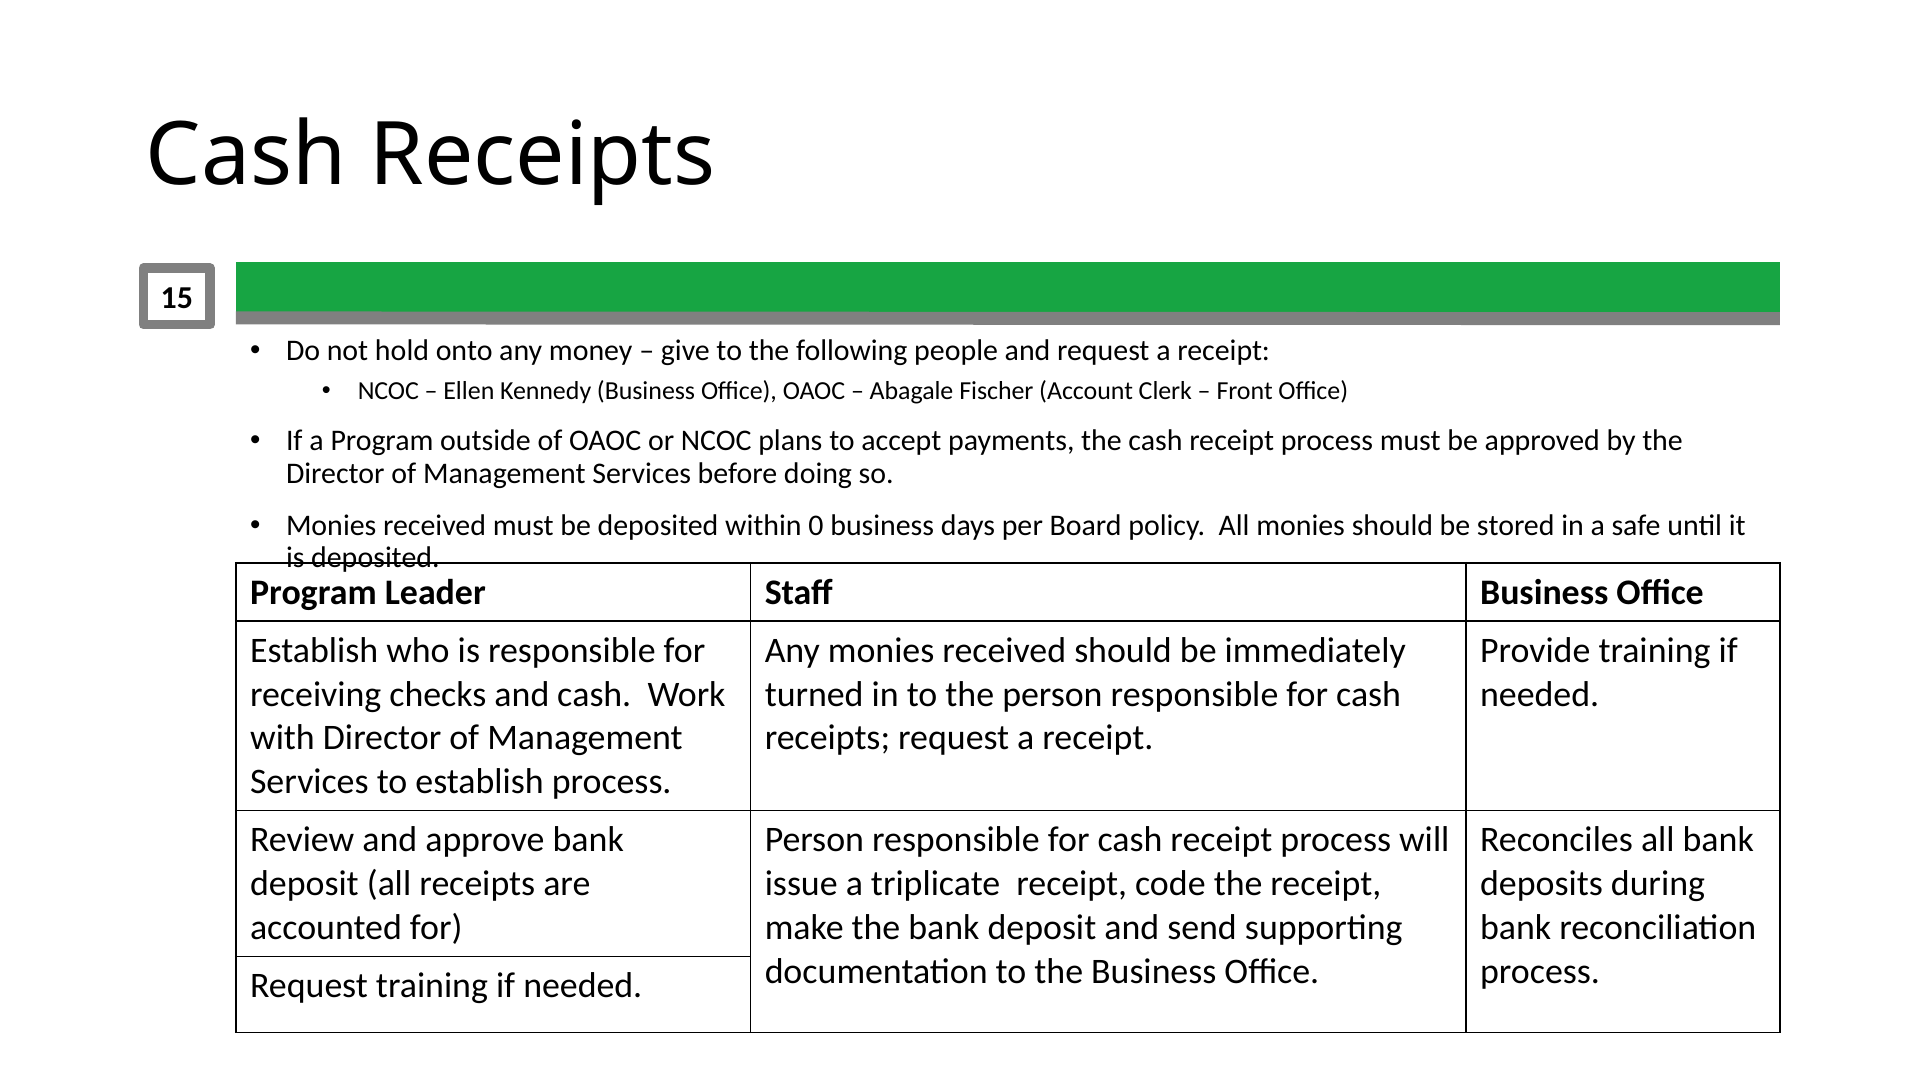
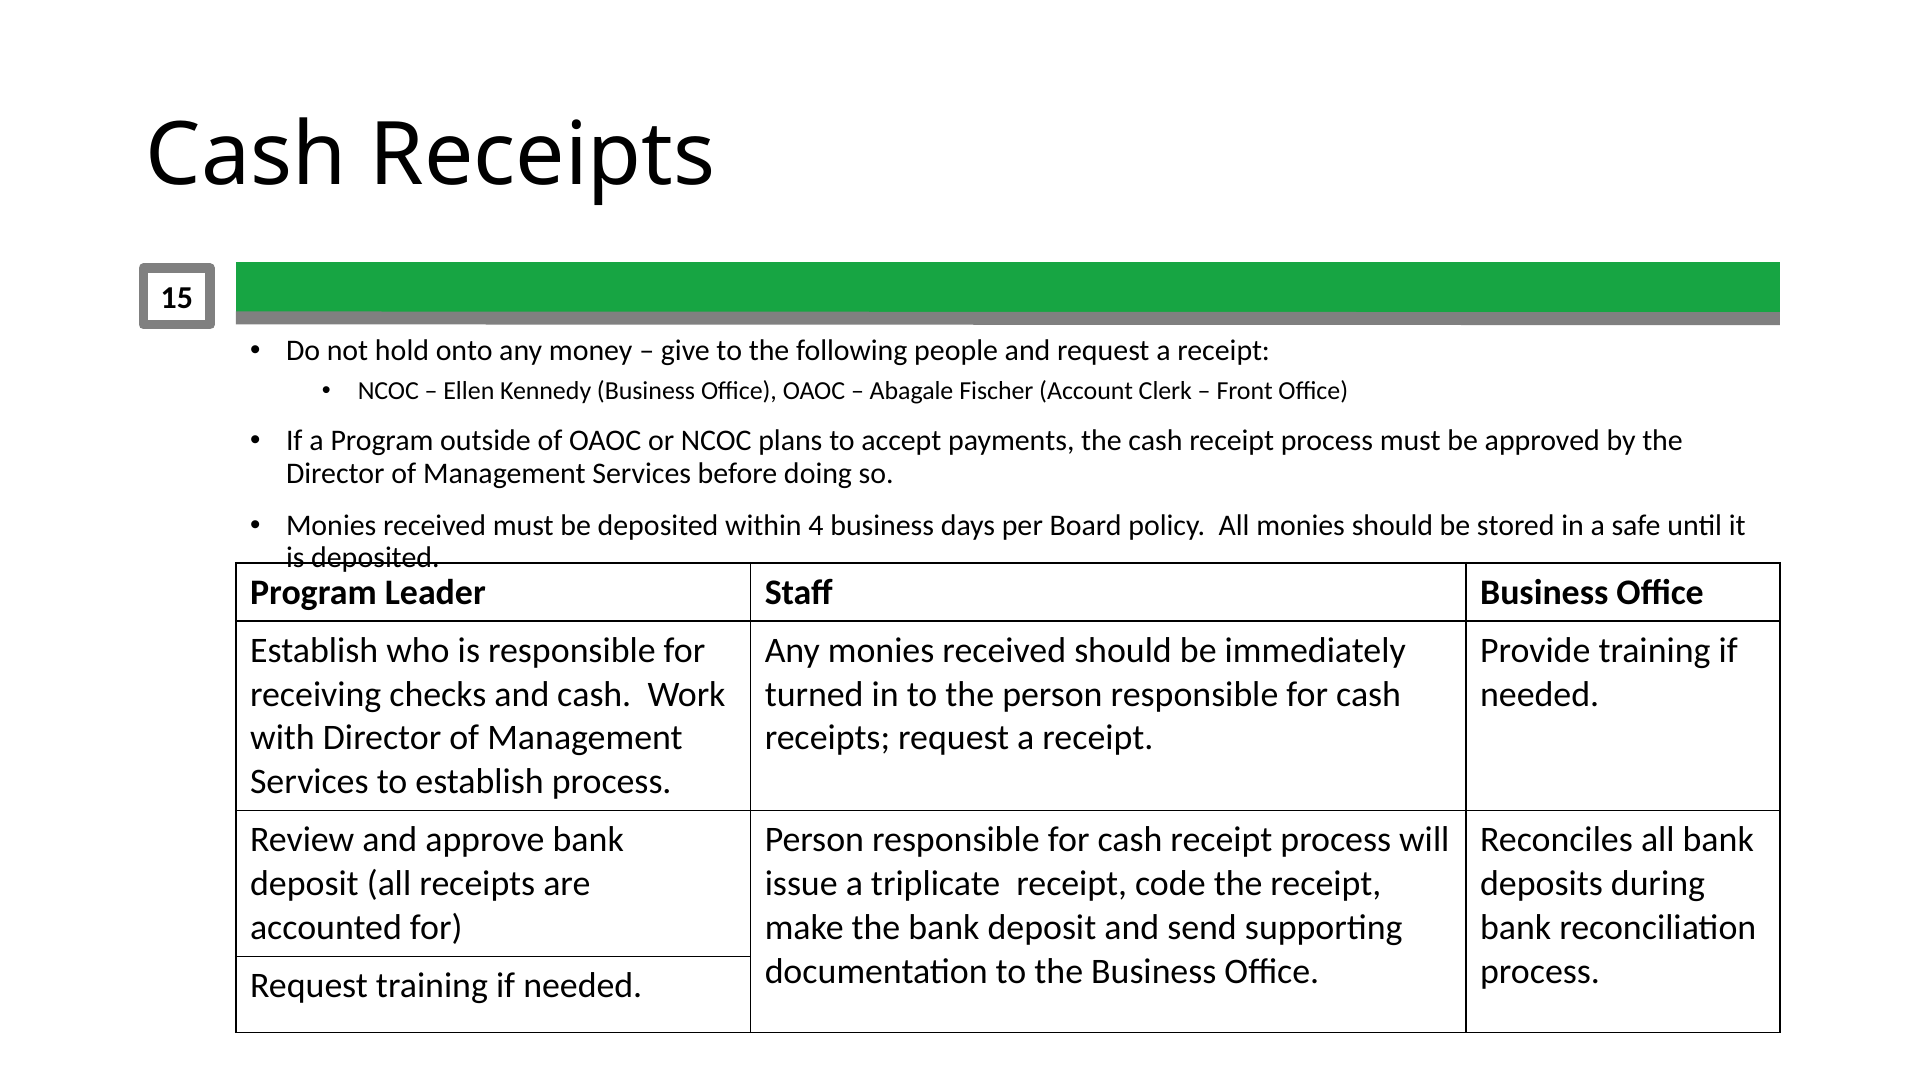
0: 0 -> 4 (816, 526)
